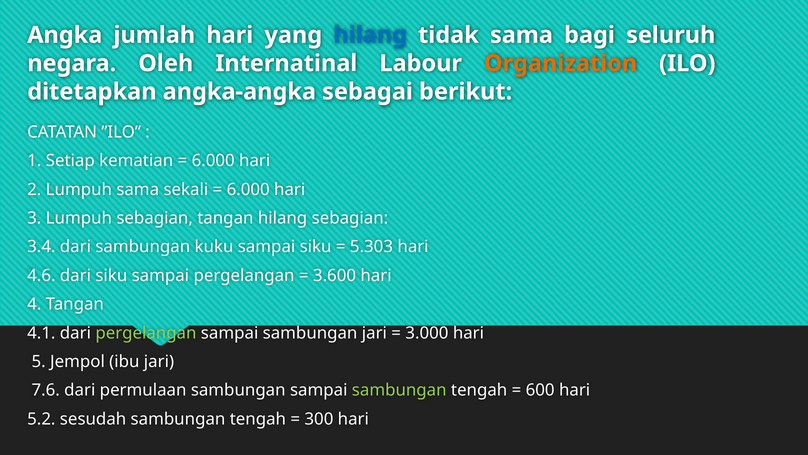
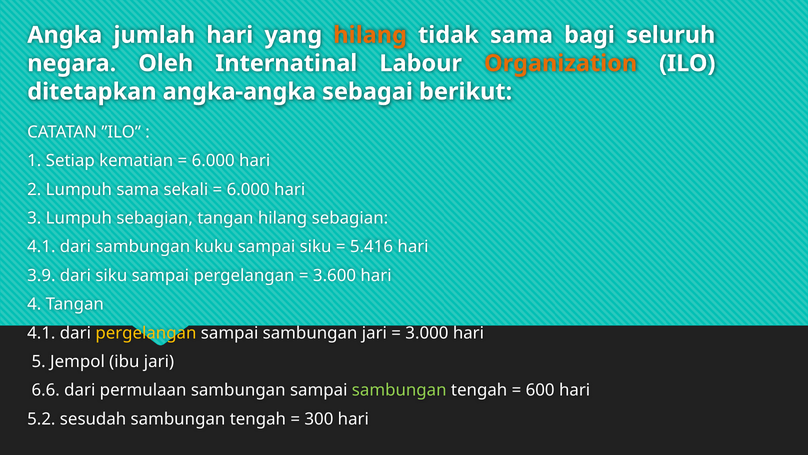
hilang colour: blue -> orange (370, 35)
3.4: 3.4 -> 4.1 (41, 247)
5.303: 5.303 -> 5.416 (371, 247)
4.6: 4.6 -> 3.9 (41, 275)
pergelangan colour: light green -> yellow (146, 333)
7.6: 7.6 -> 6.6 (46, 390)
